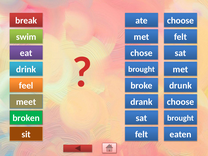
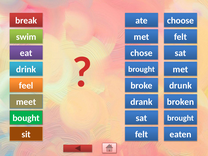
drank choose: choose -> broken (180, 102)
broken: broken -> bought (26, 118)
